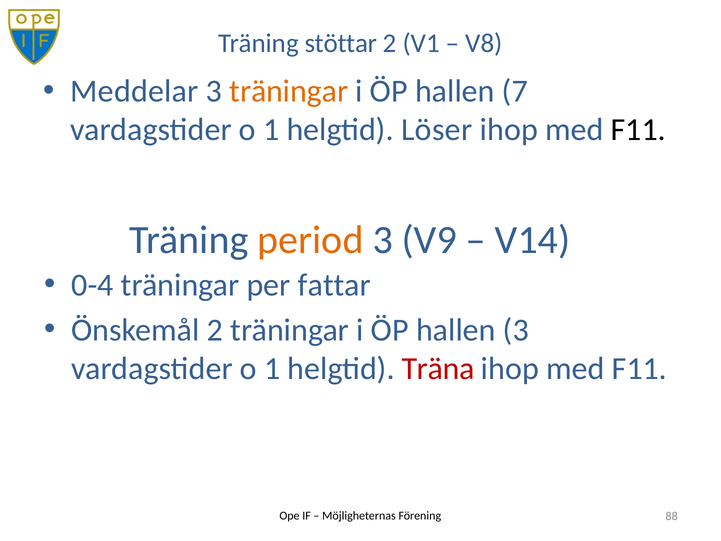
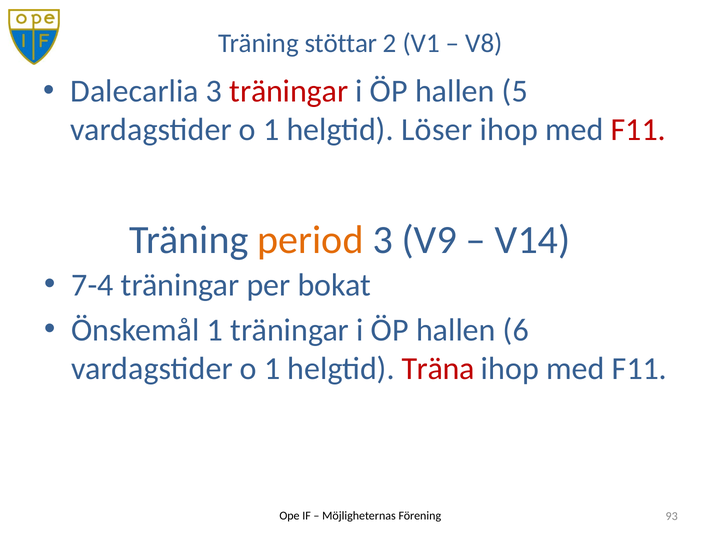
Meddelar: Meddelar -> Dalecarlia (135, 91)
träningar colour: orange -> red (289, 91)
7: 7 -> 5 (515, 91)
F11 colour: black -> red (638, 130)
0-4: 0-4 -> 7-4 (92, 285)
fattar: fattar -> bokat (335, 285)
Önskemål 2: 2 -> 1 (215, 330)
hallen 3: 3 -> 6 (516, 330)
88: 88 -> 93 (672, 516)
